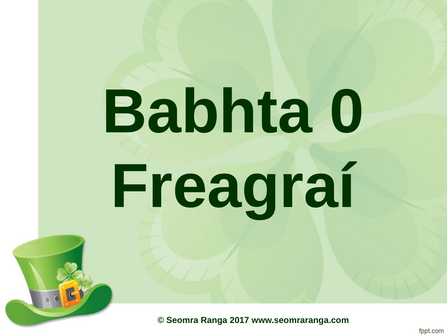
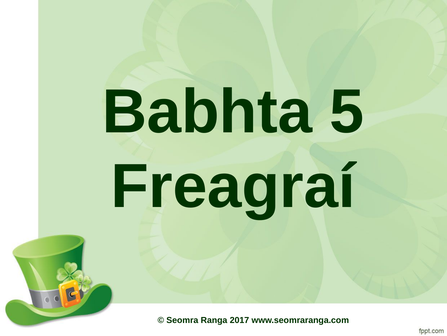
0: 0 -> 5 (347, 112)
